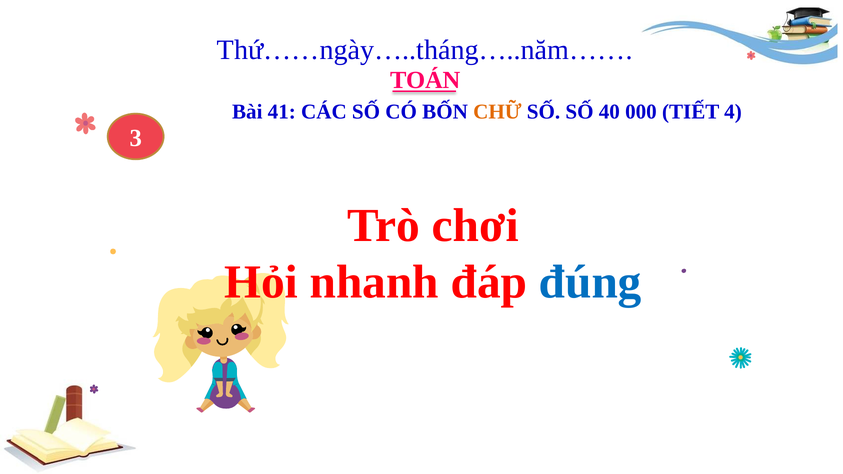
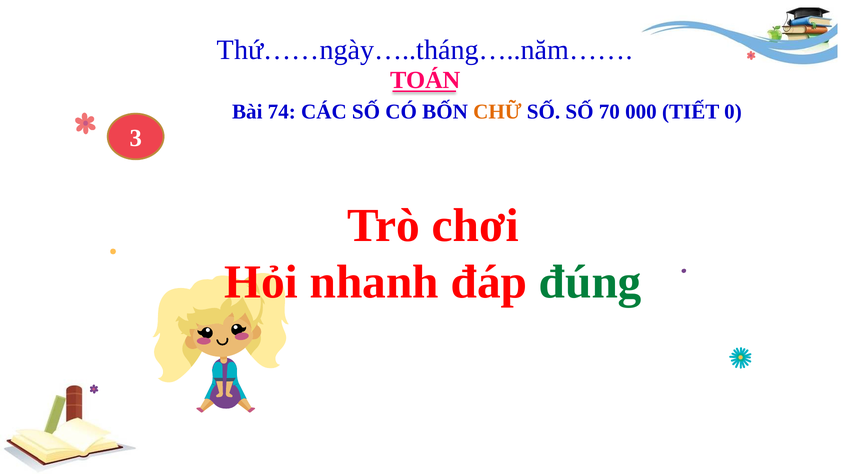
41: 41 -> 74 (282, 112)
40: 40 -> 70 (609, 112)
4: 4 -> 0 (733, 112)
đúng colour: blue -> green (590, 282)
